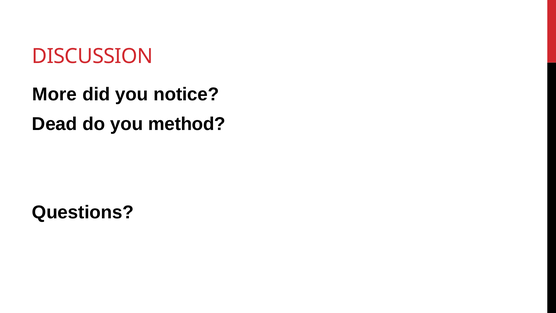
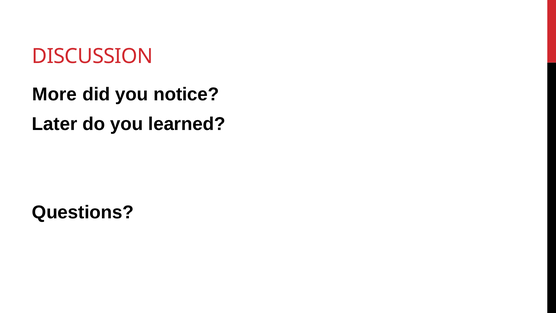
Dead: Dead -> Later (55, 124)
method: method -> learned (187, 124)
